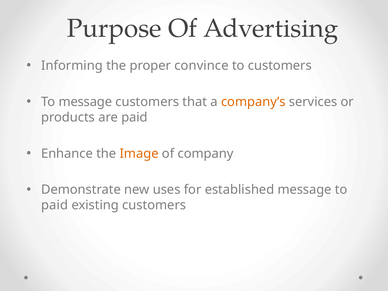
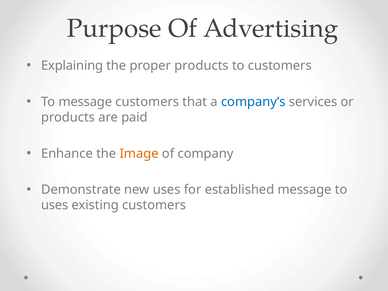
Informing: Informing -> Explaining (72, 66)
proper convince: convince -> products (202, 66)
company’s colour: orange -> blue (253, 102)
paid: paid -> uses (55, 205)
